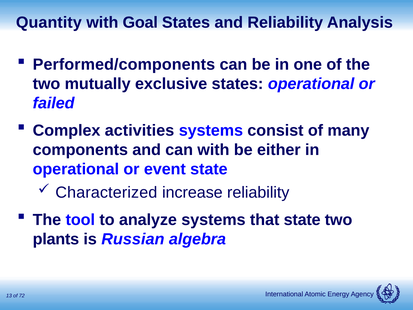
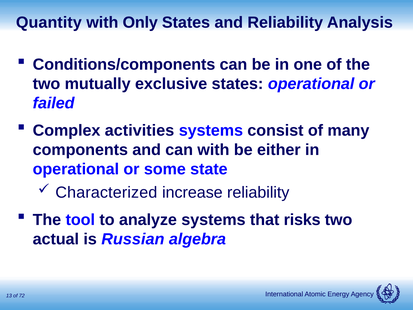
Goal: Goal -> Only (140, 22)
Performed/components: Performed/components -> Conditions/components (124, 65)
event: event -> some (165, 169)
that state: state -> risks (302, 220)
plants: plants -> actual (56, 239)
